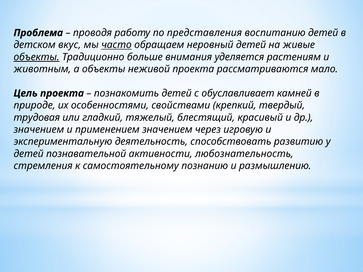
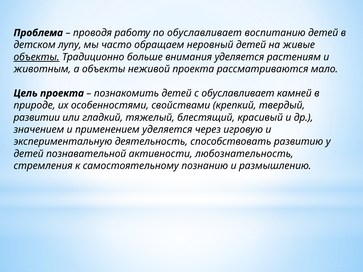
по представления: представления -> обуславливает (204, 33)
вкус: вкус -> лупу (70, 45)
часто underline: present -> none (116, 45)
трудовая: трудовая -> развитии (37, 118)
применением значением: значением -> уделяется (167, 130)
